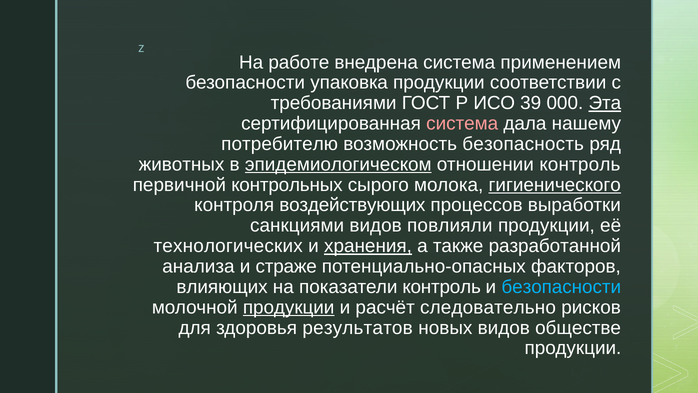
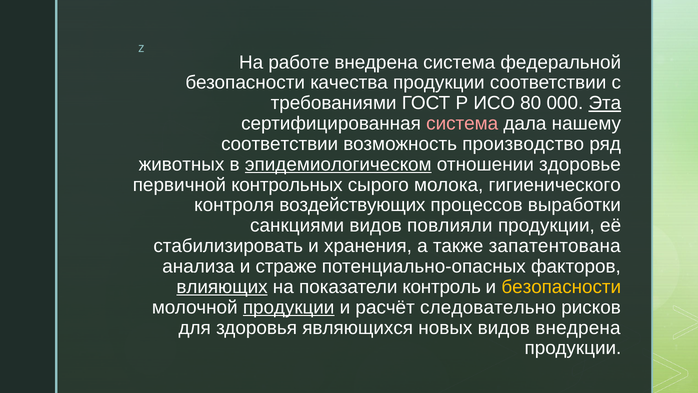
применением: применением -> федеральной (561, 62)
упаковка: упаковка -> качества (349, 83)
39: 39 -> 80 (531, 103)
потребителю: потребителю -> соответствии (280, 144)
безопасность: безопасность -> производство (523, 144)
отношении контроль: контроль -> здоровье (580, 164)
гигиенического underline: present -> none (555, 185)
технологических: технологических -> стабилизировать (228, 246)
хранения underline: present -> none (368, 246)
разработанной: разработанной -> запатентована (555, 246)
влияющих underline: none -> present (222, 287)
безопасности colour: light blue -> yellow (561, 287)
результатов: результатов -> являющихся (358, 327)
видов обществе: обществе -> внедрена (578, 327)
